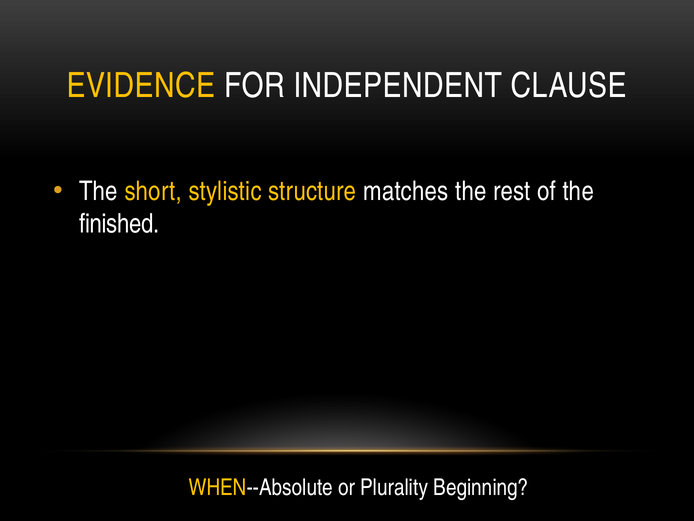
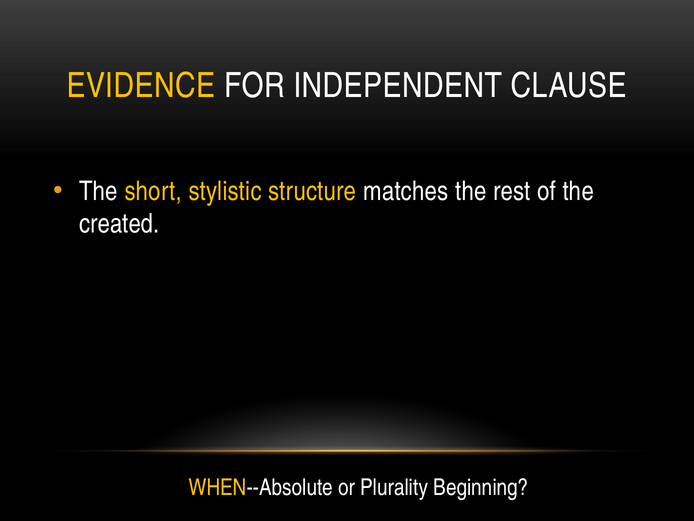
finished: finished -> created (119, 224)
